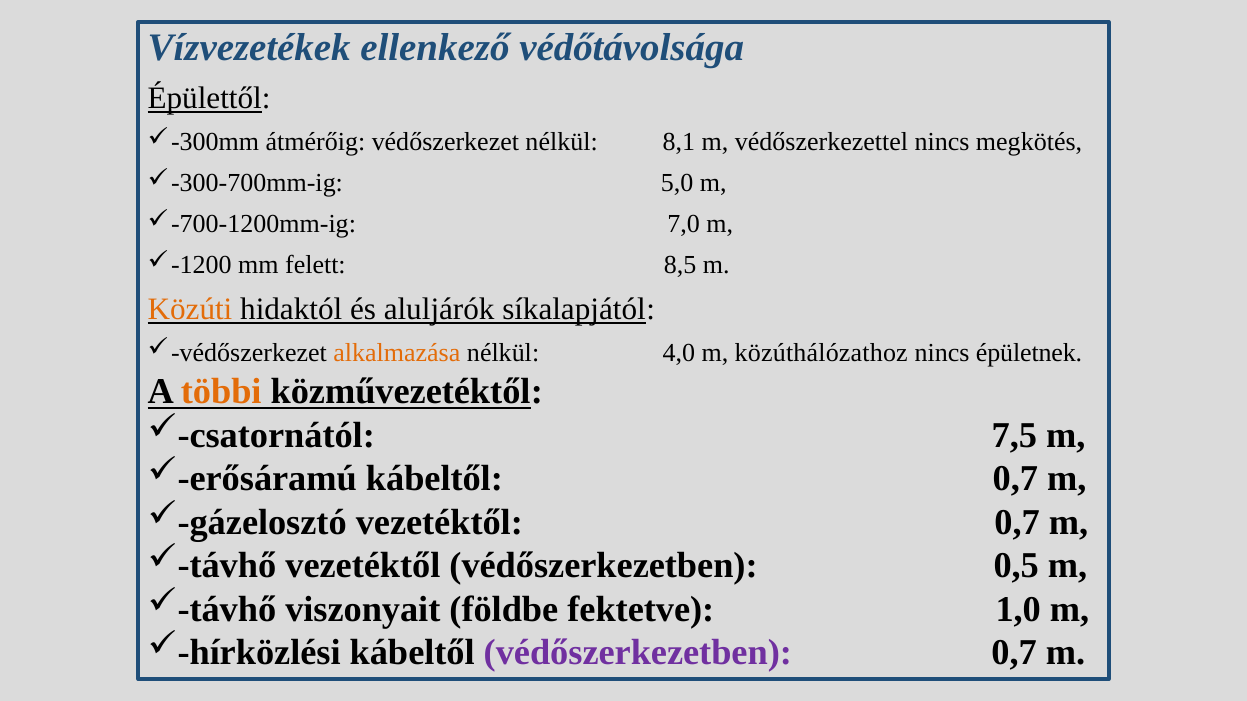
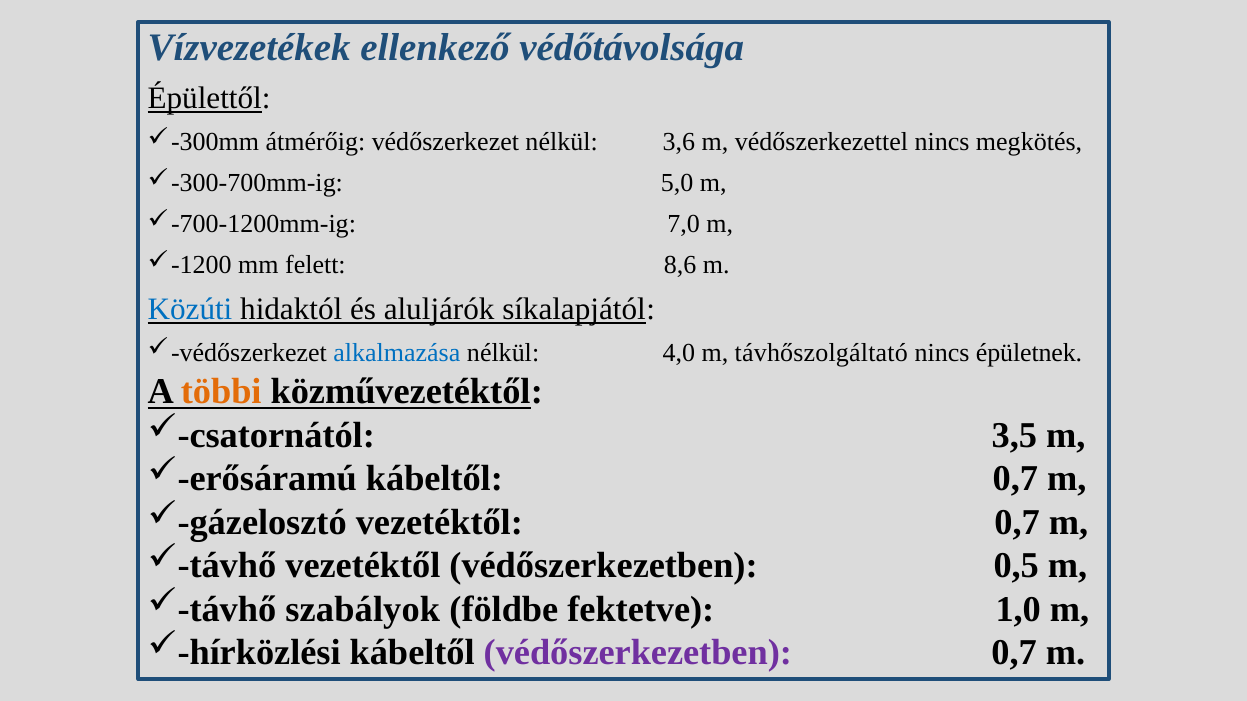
8,1: 8,1 -> 3,6 (679, 142)
8,5: 8,5 -> 8,6 (680, 266)
Közúti colour: orange -> blue (190, 309)
alkalmazása colour: orange -> blue (397, 353)
közúthálózathoz: közúthálózathoz -> távhőszolgáltató (821, 353)
7,5: 7,5 -> 3,5 (1014, 435)
viszonyait: viszonyait -> szabályok (363, 610)
